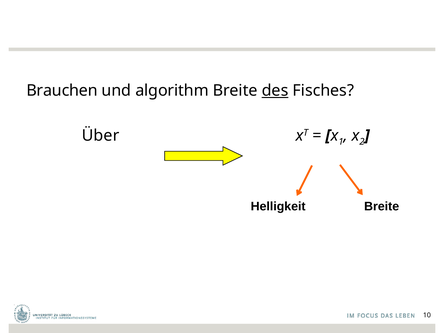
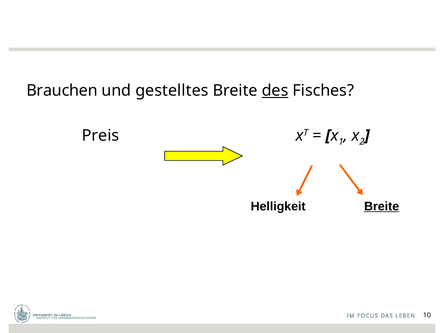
algorithm: algorithm -> gestelltes (172, 91)
Über: Über -> Preis (101, 136)
Breite underline: none -> present (382, 206)
